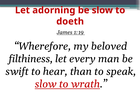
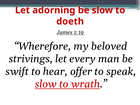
filthiness: filthiness -> strivings (31, 59)
than: than -> offer (81, 71)
